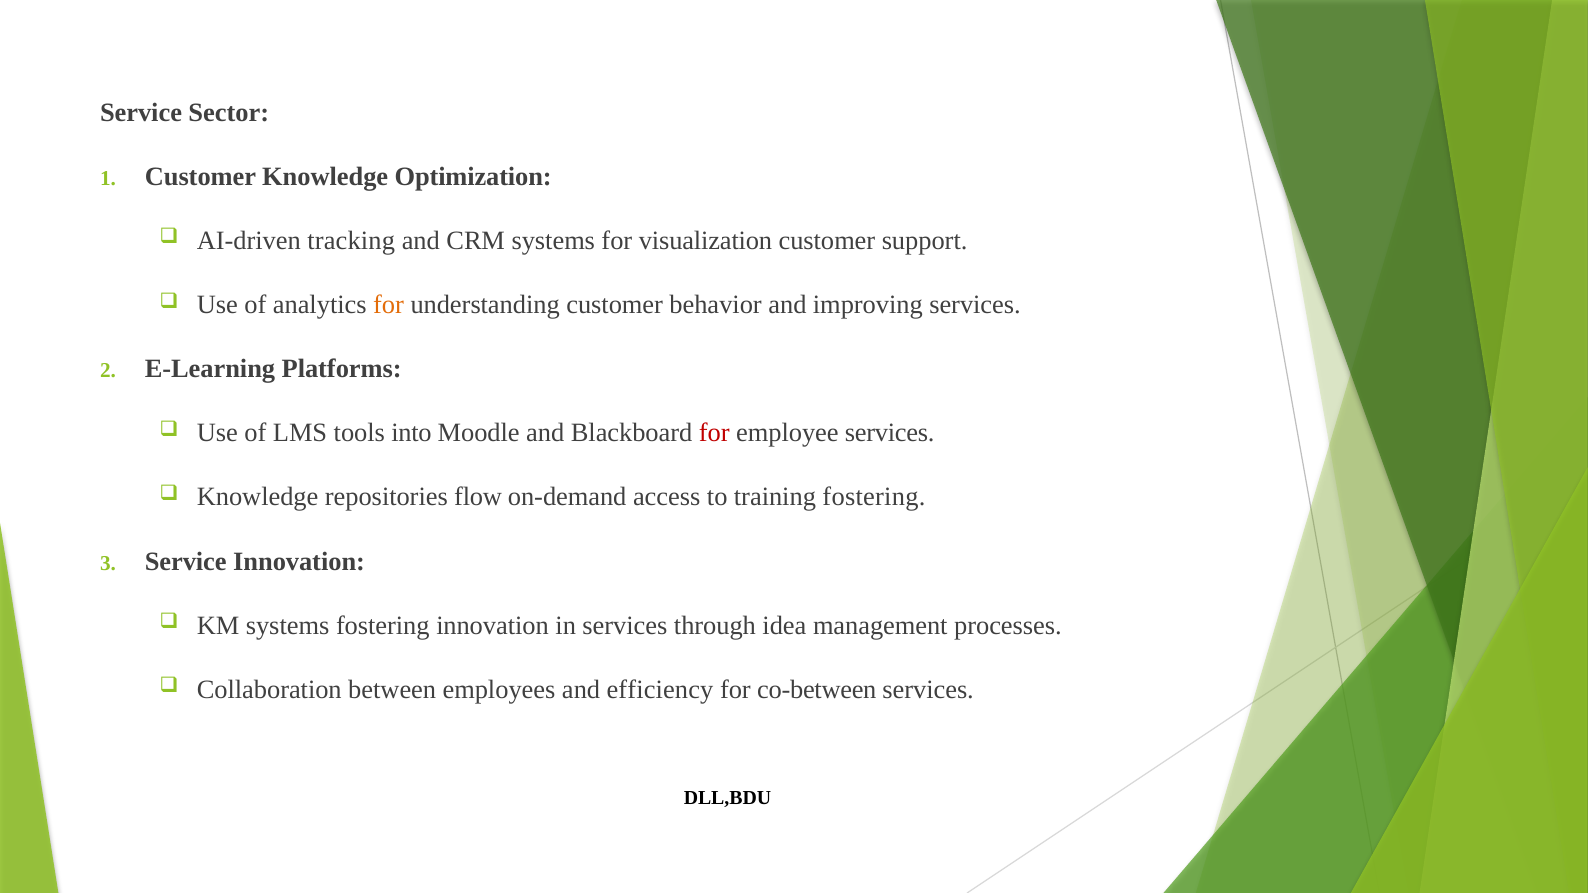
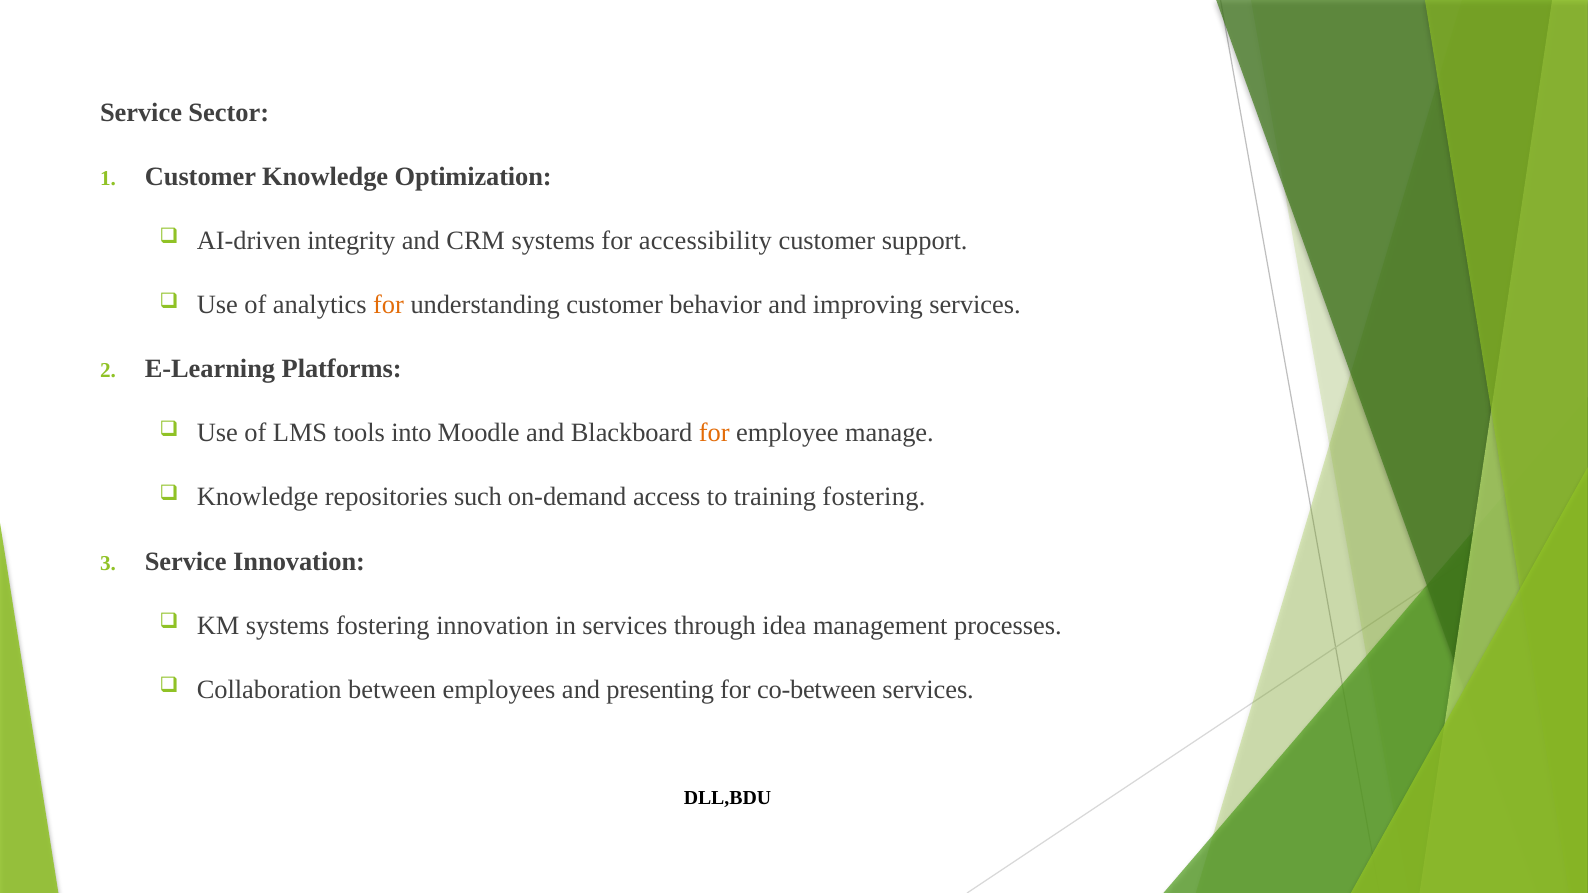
tracking: tracking -> integrity (351, 241)
visualization: visualization -> accessibility (705, 241)
for colour: red -> orange (714, 433)
employee services: services -> manage (889, 433)
flow: flow -> such (478, 497)
efficiency: efficiency -> presenting (660, 690)
